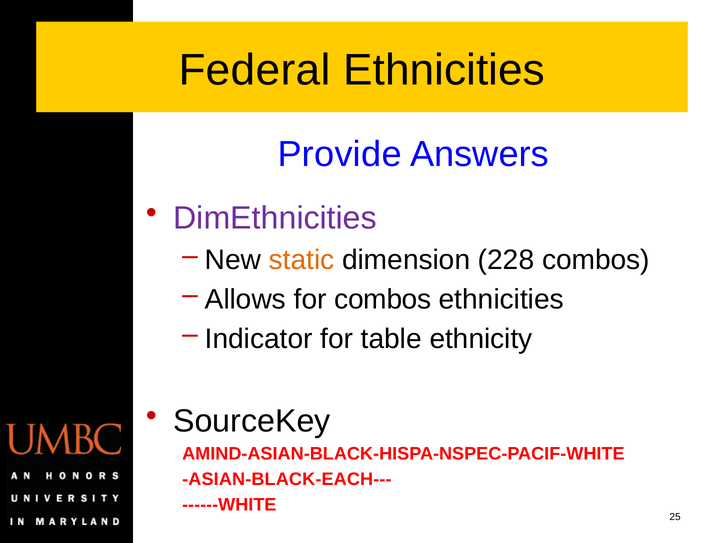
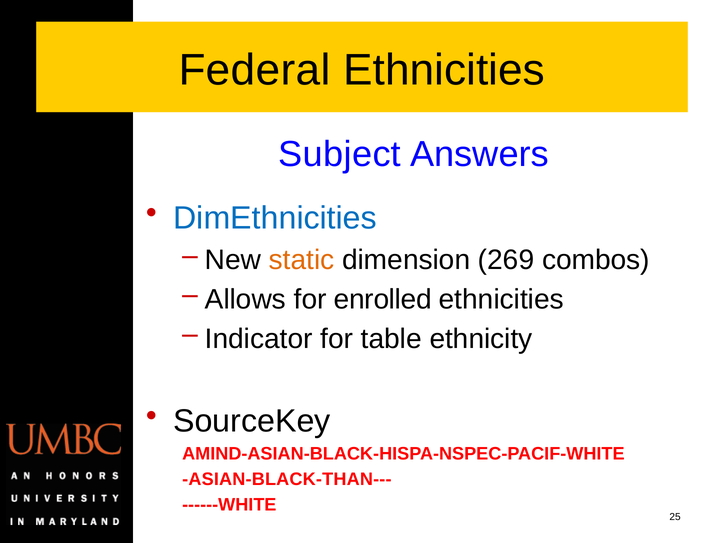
Provide: Provide -> Subject (340, 154)
DimEthnicities colour: purple -> blue (275, 218)
228: 228 -> 269 (506, 260)
for combos: combos -> enrolled (383, 299)
ASIAN-BLACK-EACH---: ASIAN-BLACK-EACH--- -> ASIAN-BLACK-THAN--- (287, 479)
